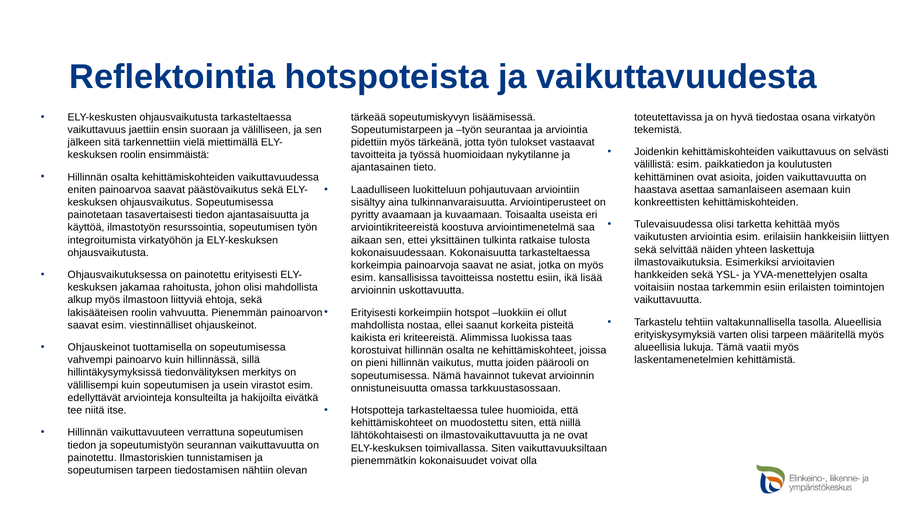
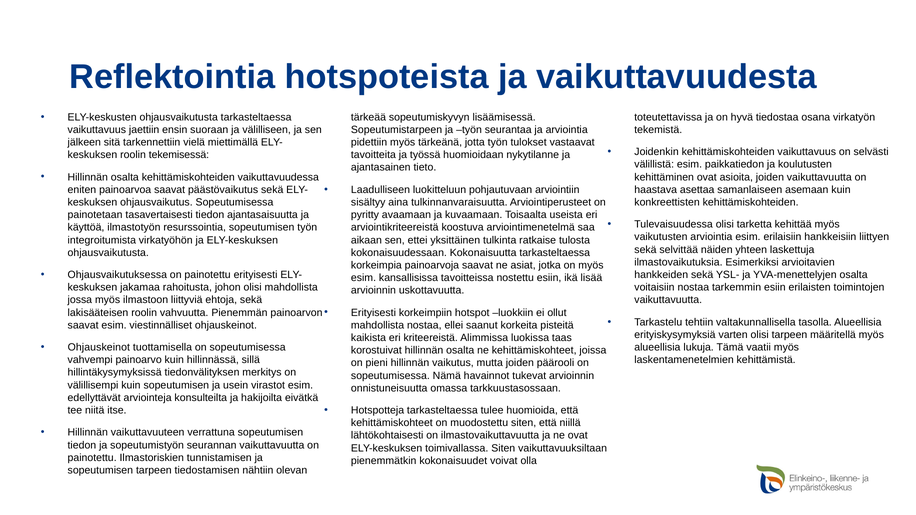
ensimmäistä: ensimmäistä -> tekemisessä (179, 155)
alkup: alkup -> jossa (80, 300)
